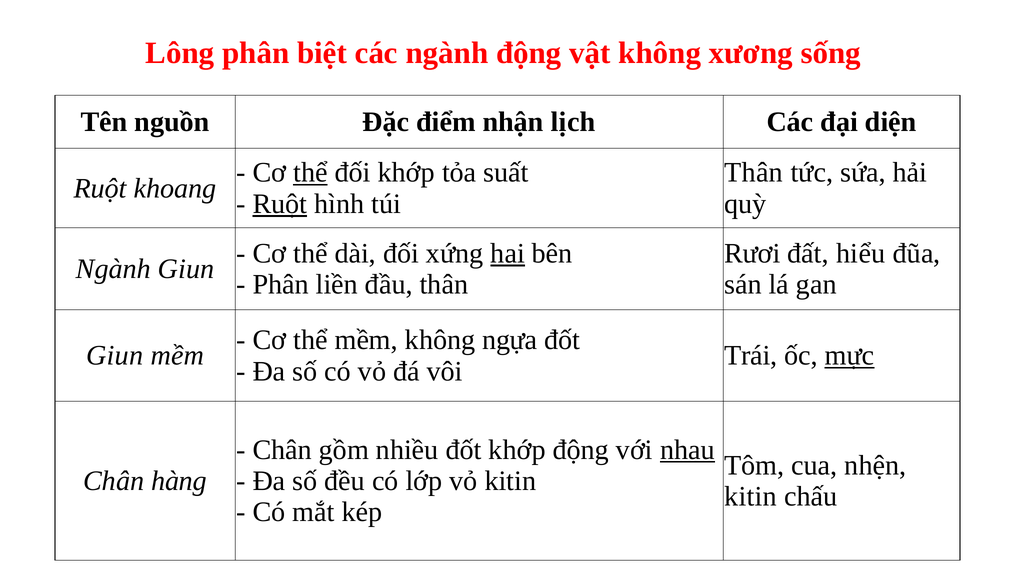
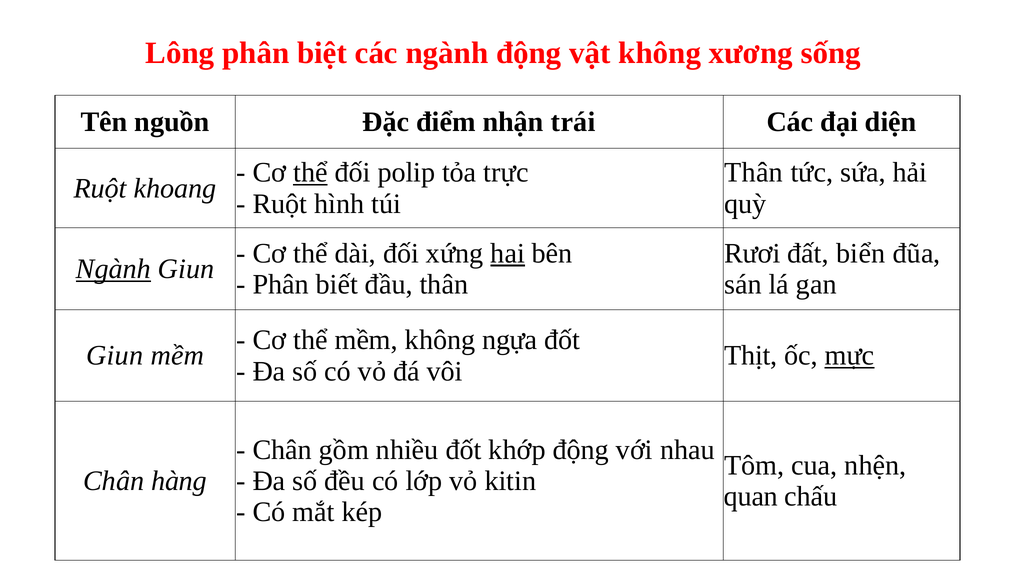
lịch: lịch -> trái (573, 122)
đối khớp: khớp -> polip (406, 173)
suất: suất -> trực (506, 173)
Ruột underline: present -> none (280, 204)
hiểu: hiểu -> biển (861, 253)
Ngành underline: none -> present (113, 269)
liền: liền -> biết (337, 285)
Trái: Trái -> Thịt (751, 356)
nhau underline: present -> none (687, 450)
kitin: kitin -> quan (751, 497)
